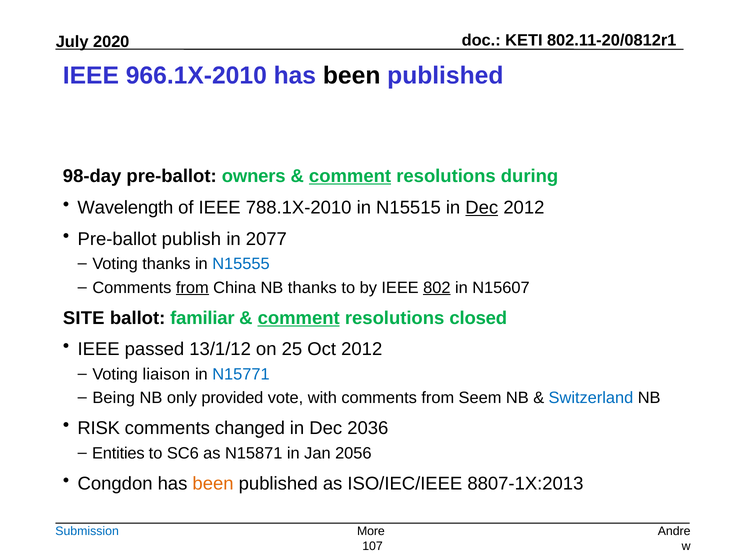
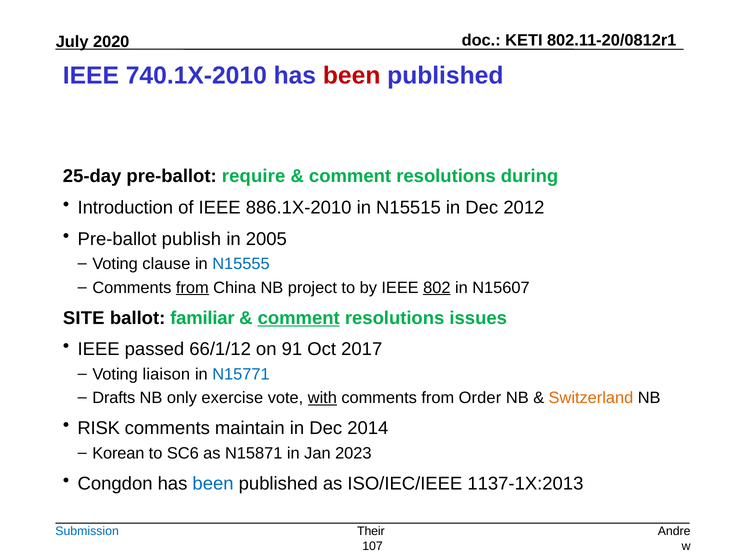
966.1X-2010: 966.1X-2010 -> 740.1X-2010 (196, 76)
been colour: black -> red (352, 76)
98-day: 98-day -> 25-day (92, 176)
owners: owners -> require (254, 176)
comment underline: present -> none (350, 176)
Wavelength: Wavelength -> Introduction (125, 208)
788.1X-2010: 788.1X-2010 -> 886.1X-2010 (299, 208)
Dec underline: present -> none (482, 208)
2077: 2077 -> 2005 (266, 239)
Voting thanks: thanks -> clause (166, 264)
NB thanks: thanks -> project (312, 288)
closed: closed -> issues (478, 318)
13/1/12: 13/1/12 -> 66/1/12 (220, 349)
25: 25 -> 91 (292, 349)
Oct 2012: 2012 -> 2017 (362, 349)
Being: Being -> Drafts (114, 398)
provided: provided -> exercise (232, 398)
with underline: none -> present (322, 398)
Seem: Seem -> Order (480, 398)
Switzerland colour: blue -> orange (591, 398)
changed: changed -> maintain (250, 429)
2036: 2036 -> 2014 (368, 429)
Entities: Entities -> Korean (118, 453)
2056: 2056 -> 2023 (353, 453)
been colour: orange -> blue (213, 484)
8807-1X:2013: 8807-1X:2013 -> 1137-1X:2013 (525, 484)
More: More -> Their (371, 532)
